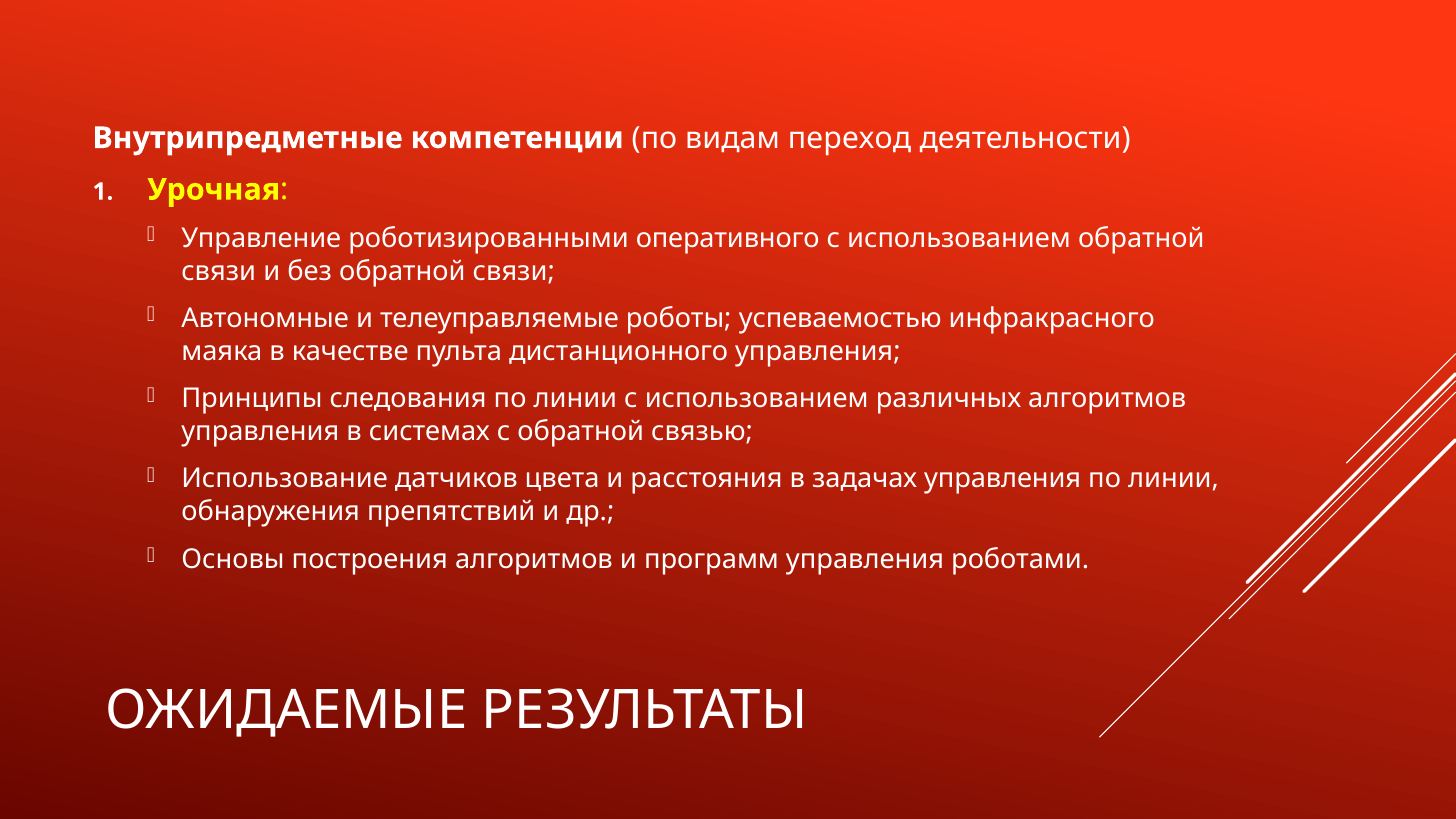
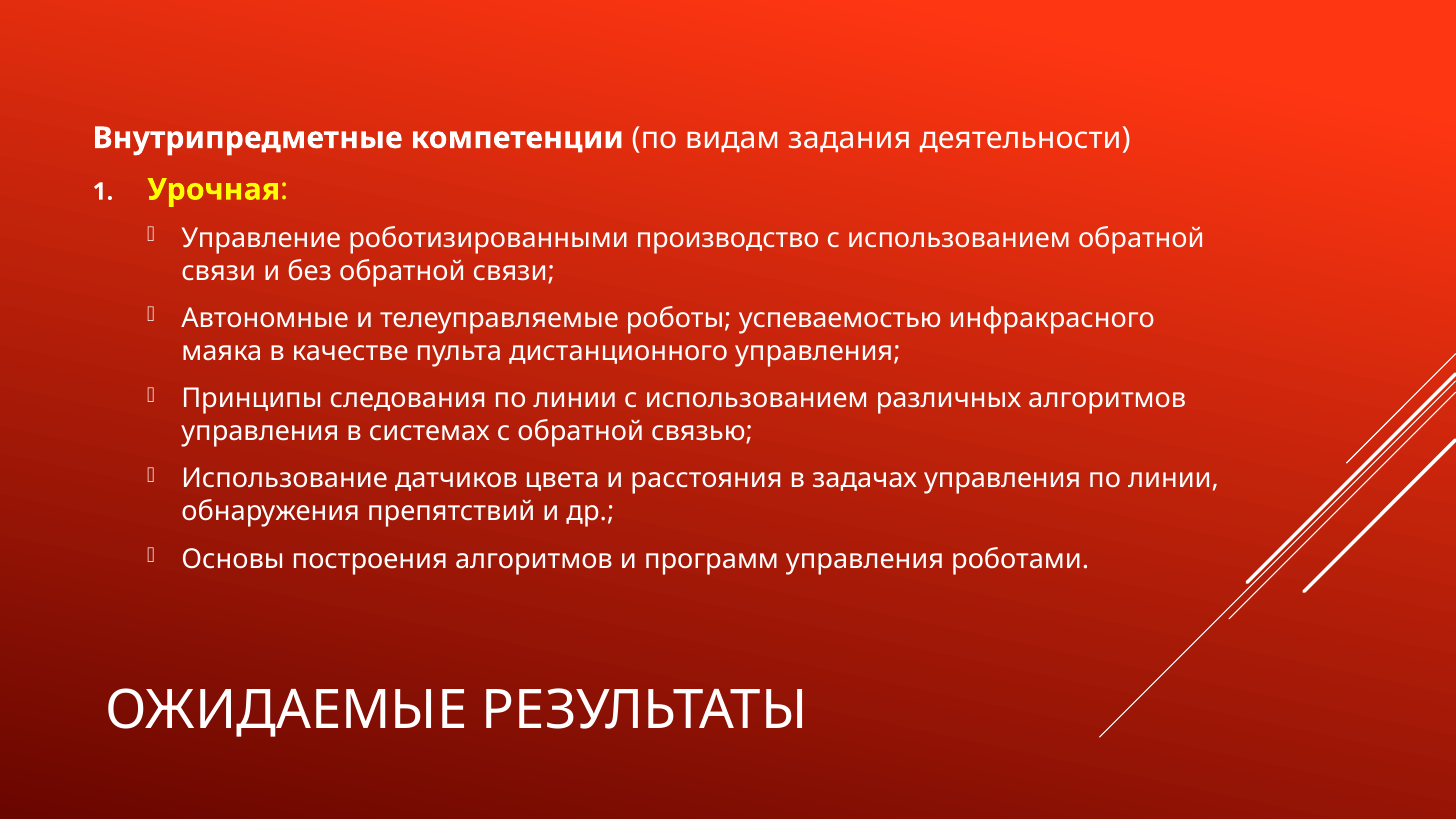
переход: переход -> задания (850, 138)
оперативного: оперативного -> производство (728, 239)
